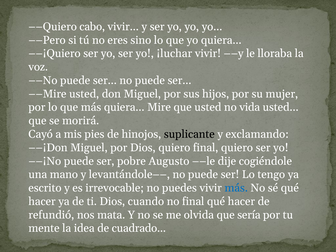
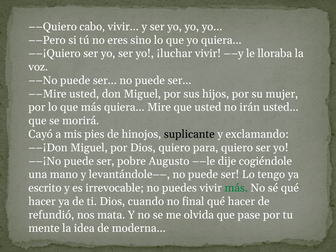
vida: vida -> irán (250, 107)
quiero final: final -> para (206, 148)
más colour: blue -> green (236, 188)
sería: sería -> pase (249, 215)
cuadrado: cuadrado -> moderna (139, 228)
